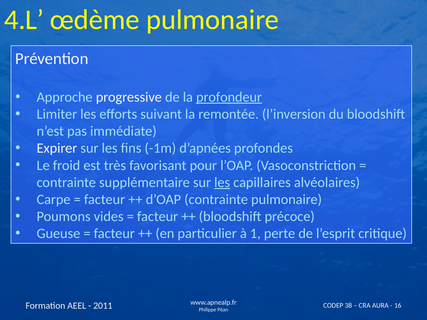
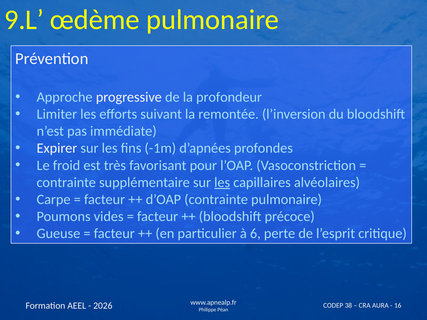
4.L: 4.L -> 9.L (24, 20)
profondeur underline: present -> none (229, 97)
1: 1 -> 6 (255, 234)
2011: 2011 -> 2026 (103, 306)
